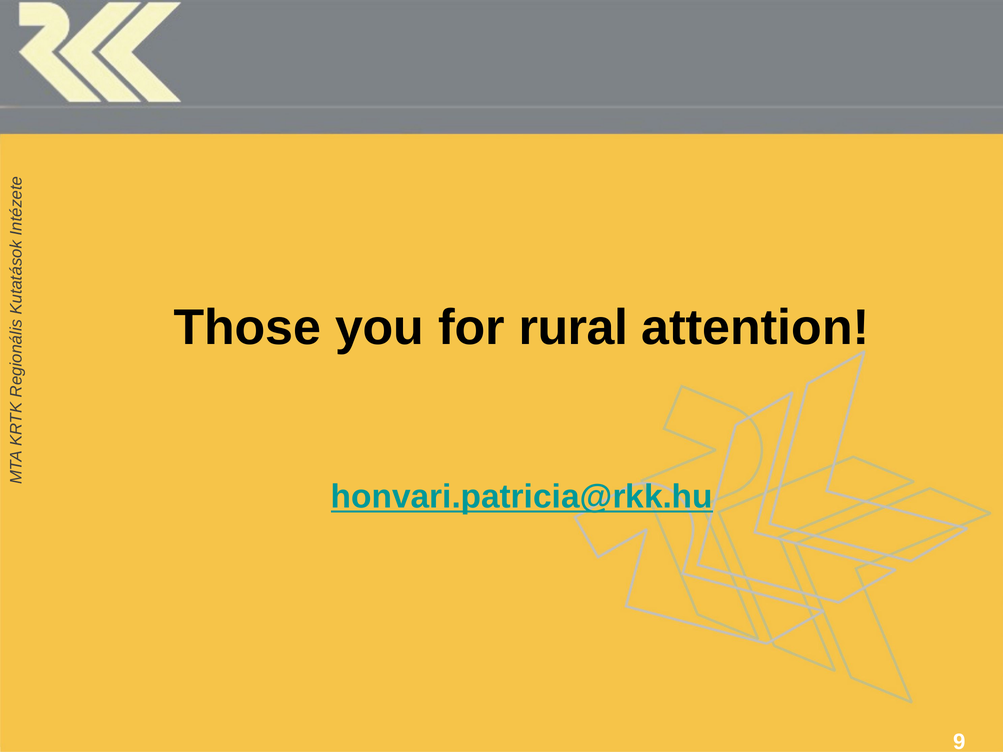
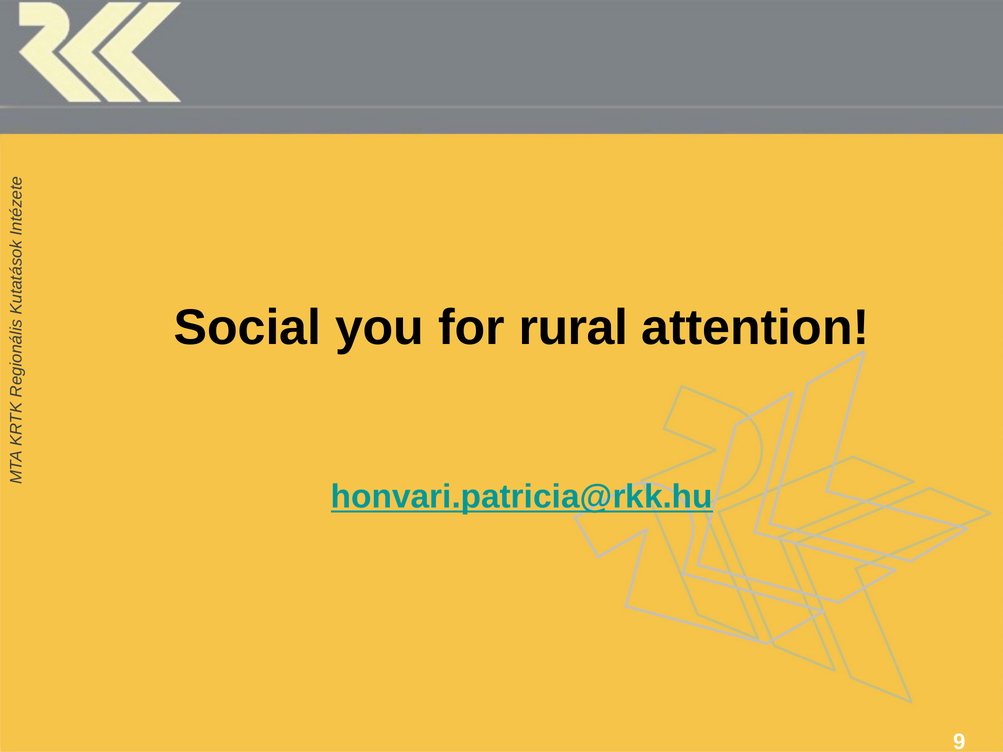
Those: Those -> Social (247, 328)
